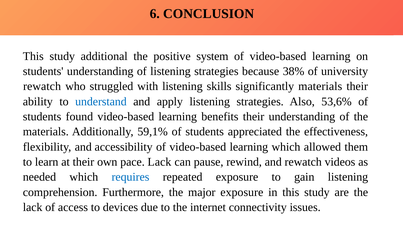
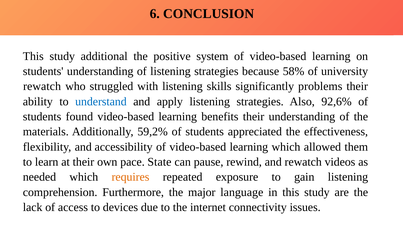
38%: 38% -> 58% (294, 71)
significantly materials: materials -> problems (320, 86)
53,6%: 53,6% -> 92,6% (337, 101)
59,1%: 59,1% -> 59,2% (153, 132)
pace Lack: Lack -> State (159, 162)
requires colour: blue -> orange (130, 177)
major exposure: exposure -> language (242, 192)
